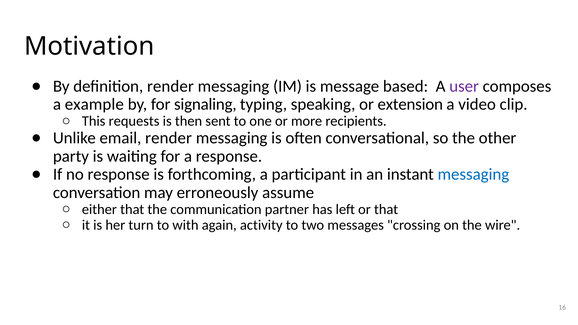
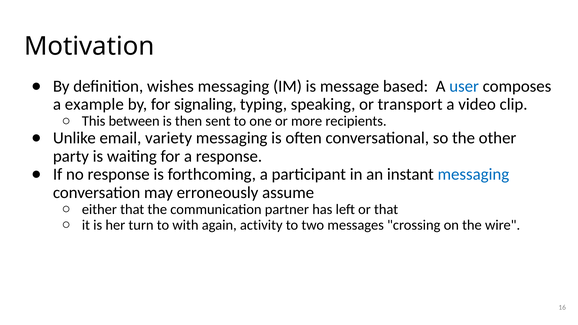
definition render: render -> wishes (170, 86)
user colour: purple -> blue (464, 86)
extension: extension -> transport (410, 104)
requests: requests -> between (134, 121)
email render: render -> variety (169, 138)
